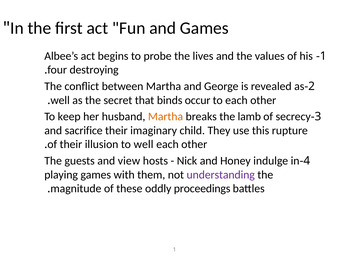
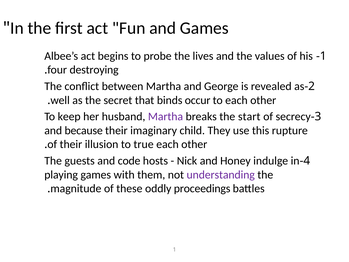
Martha colour: orange -> purple (166, 116)
lamb: lamb -> start (249, 116)
sacrifice: sacrifice -> because (84, 130)
to well: well -> true (144, 144)
view: view -> code (129, 161)
